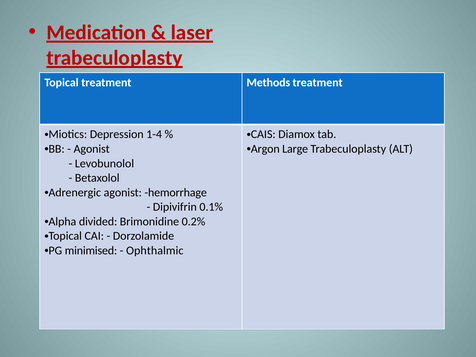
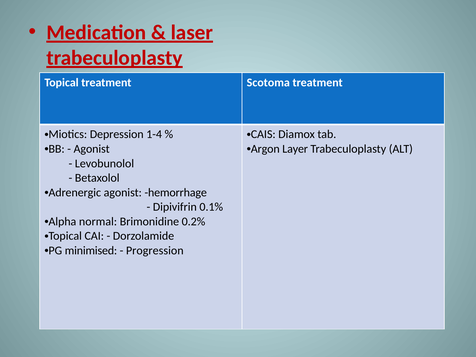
Methods: Methods -> Scotoma (268, 83)
Large: Large -> Layer (295, 149)
divided: divided -> normal (98, 222)
Ophthalmic: Ophthalmic -> Progression (155, 251)
